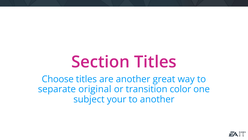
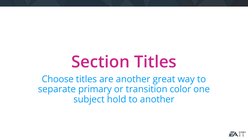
original: original -> primary (95, 89)
your: your -> hold (117, 99)
